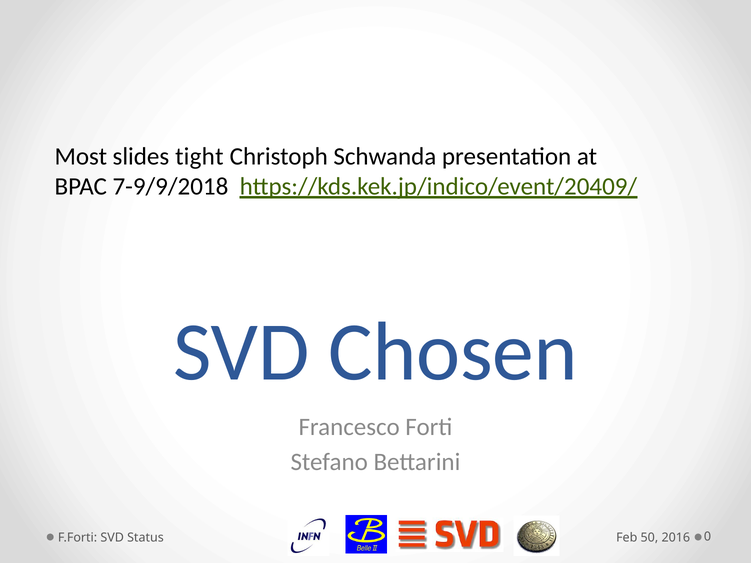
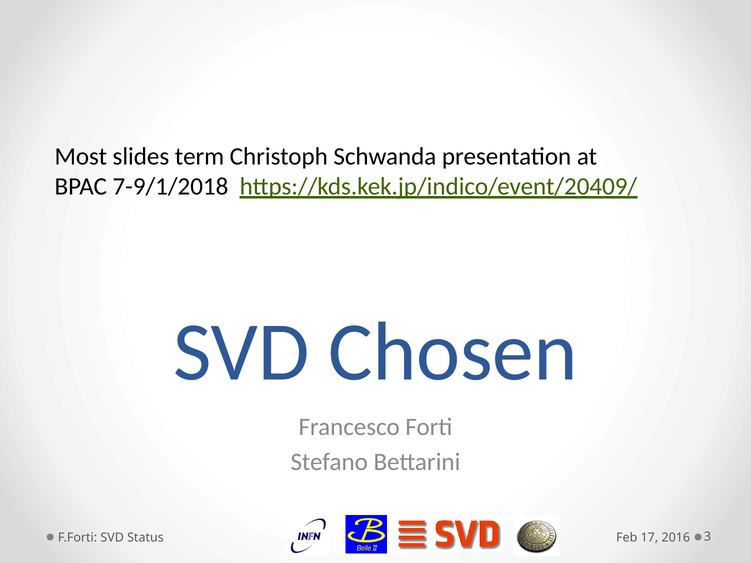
tight: tight -> term (199, 157)
7-9/9/2018: 7-9/9/2018 -> 7-9/1/2018 (170, 187)
50: 50 -> 17 (649, 538)
0: 0 -> 3 (707, 537)
